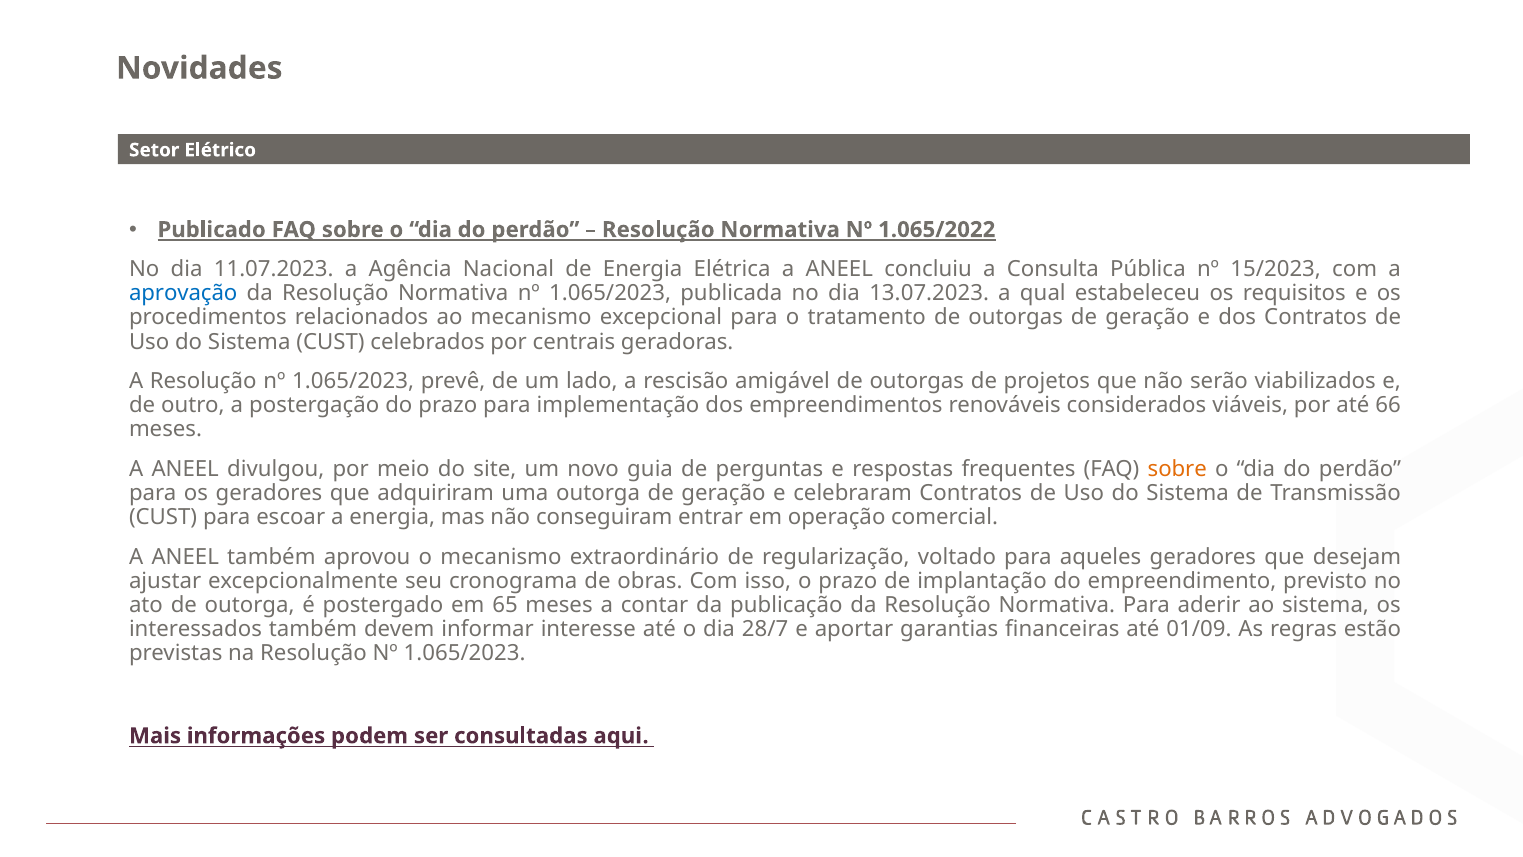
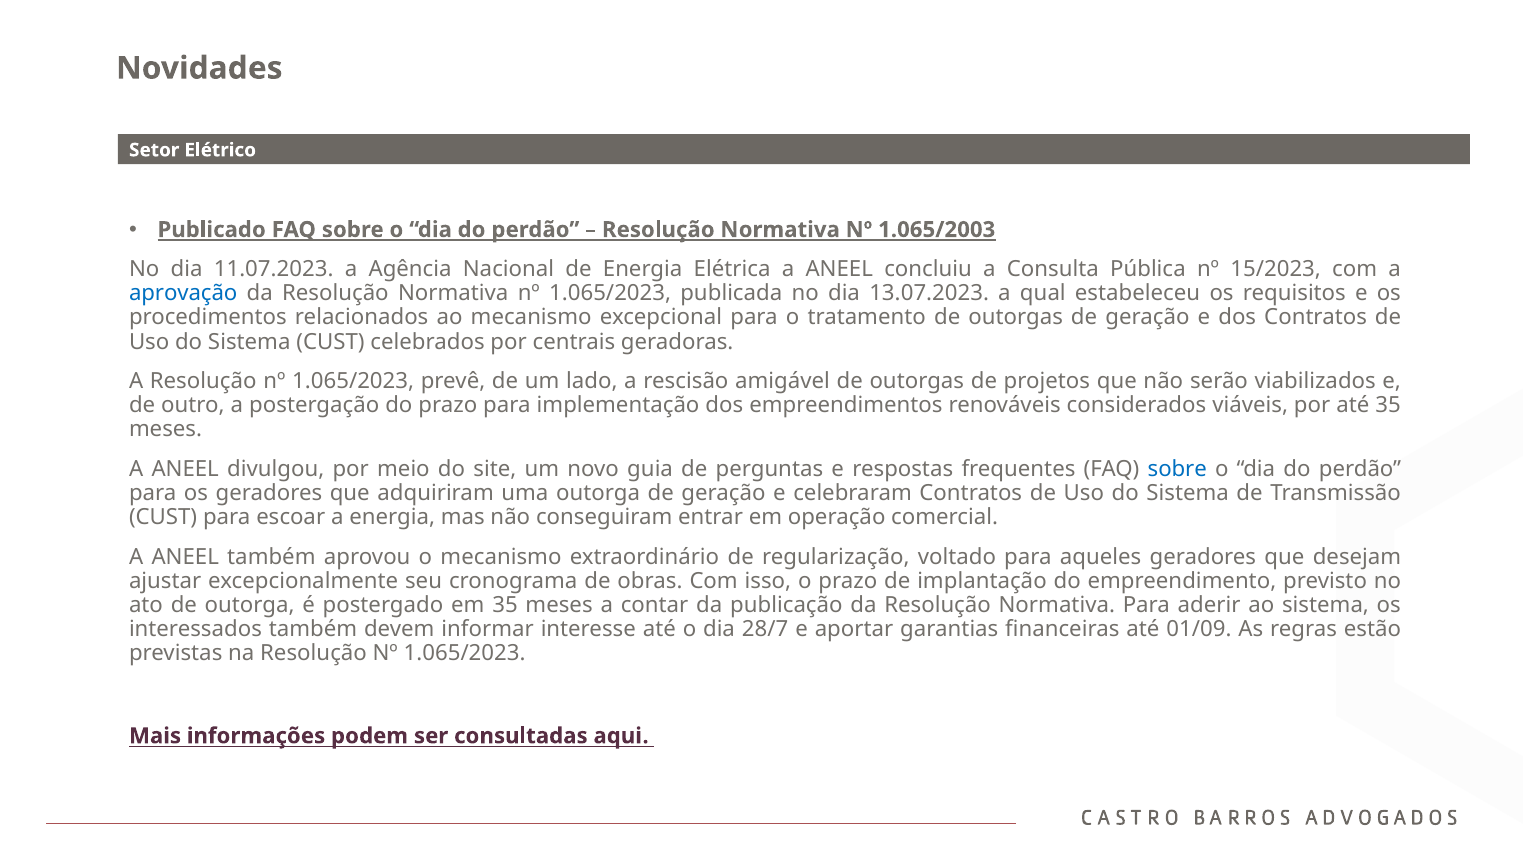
1.065/2022: 1.065/2022 -> 1.065/2003 (937, 230)
até 66: 66 -> 35 (1388, 405)
sobre colour: orange -> blue (1177, 469)
em 65: 65 -> 35 (505, 605)
